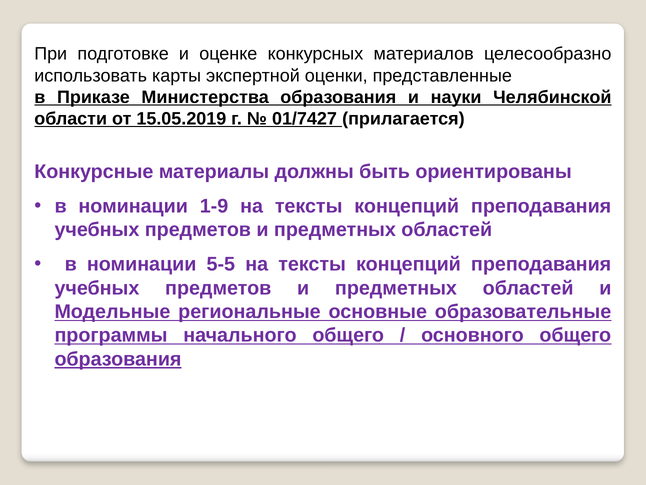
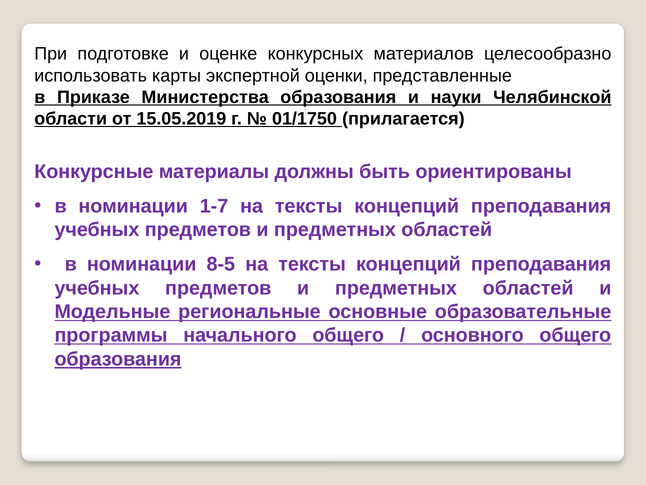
01/7427: 01/7427 -> 01/1750 (304, 119)
1-9: 1-9 -> 1-7 (214, 206)
5-5: 5-5 -> 8-5 (221, 264)
